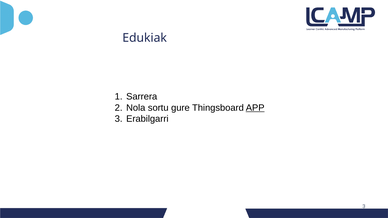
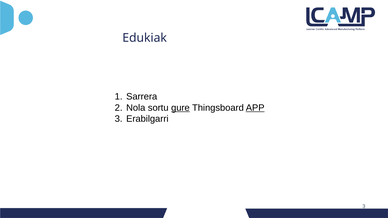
gure underline: none -> present (180, 108)
